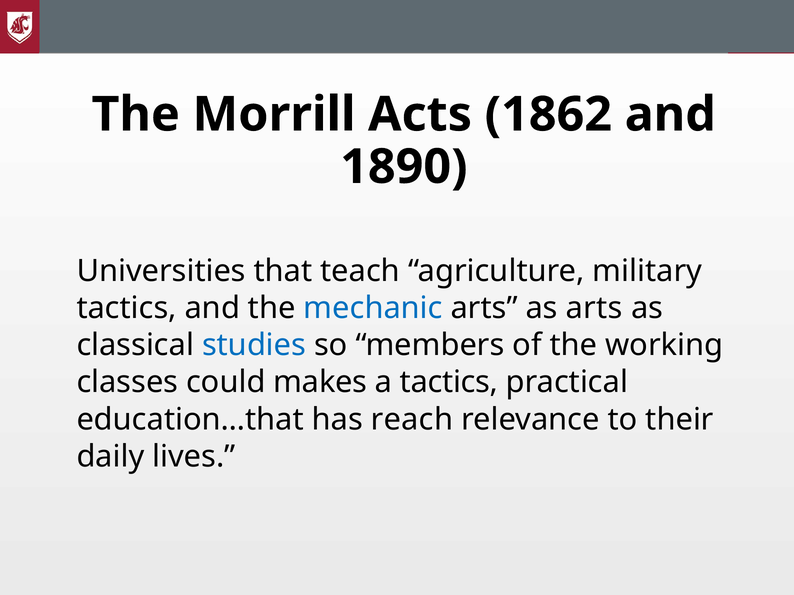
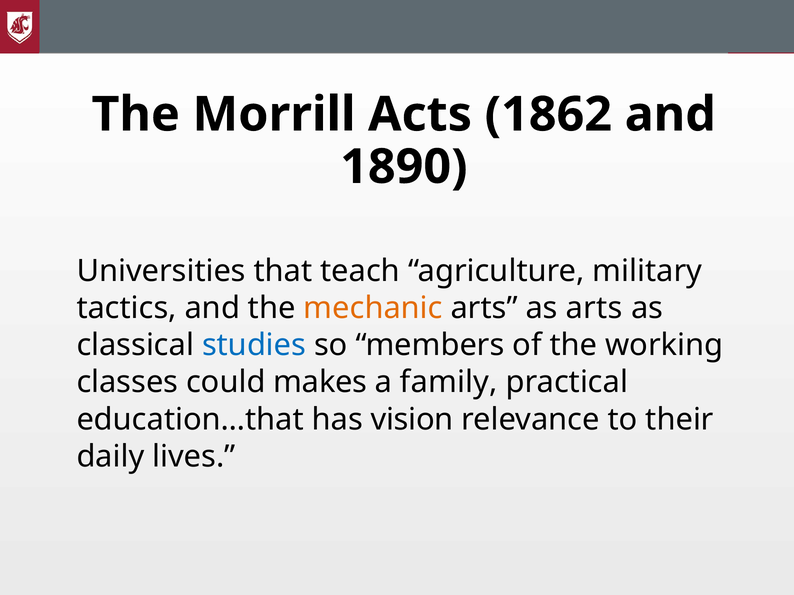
mechanic colour: blue -> orange (373, 308)
a tactics: tactics -> family (449, 383)
reach: reach -> vision (412, 420)
